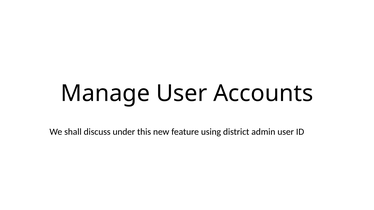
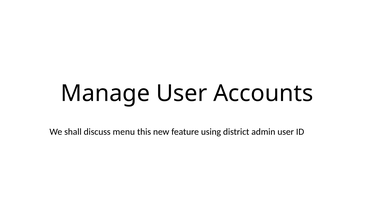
under: under -> menu (124, 132)
